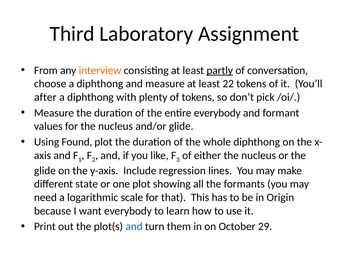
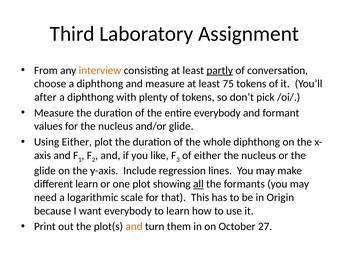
22: 22 -> 75 (228, 84)
Using Found: Found -> Either (77, 142)
different state: state -> learn (87, 184)
all underline: none -> present (198, 184)
and colour: blue -> orange (134, 226)
29: 29 -> 27 (265, 226)
